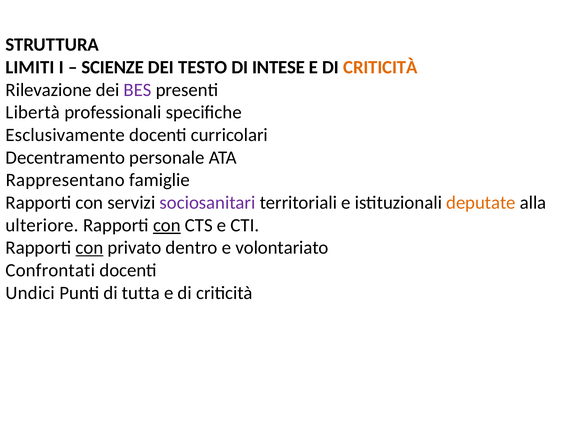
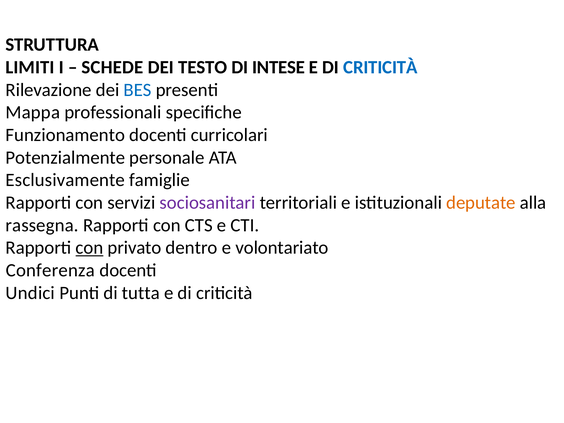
SCIENZE: SCIENZE -> SCHEDE (112, 67)
CRITICITÀ colour: orange -> blue (380, 67)
BES colour: purple -> blue (138, 90)
Libertà: Libertà -> Mappa (33, 112)
Esclusivamente: Esclusivamente -> Funzionamento (65, 135)
Decentramento: Decentramento -> Potenzialmente (65, 158)
Rappresentano: Rappresentano -> Esclusivamente (65, 180)
ulteriore: ulteriore -> rassegna (42, 225)
con underline: present -> none (167, 225)
Confrontati: Confrontati -> Conferenza (50, 270)
